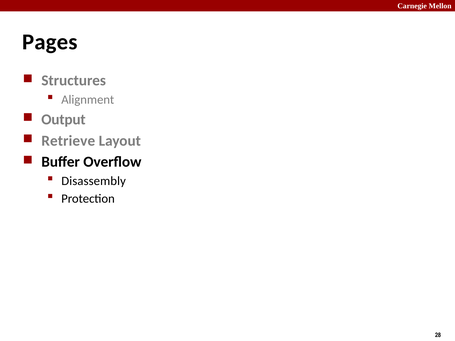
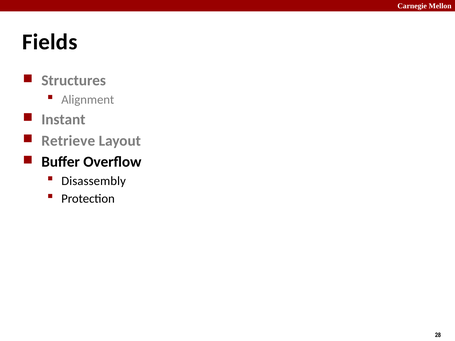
Pages: Pages -> Fields (50, 42)
Output: Output -> Instant (63, 120)
